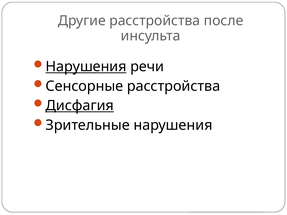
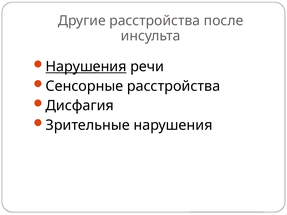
Дисфагия underline: present -> none (80, 106)
